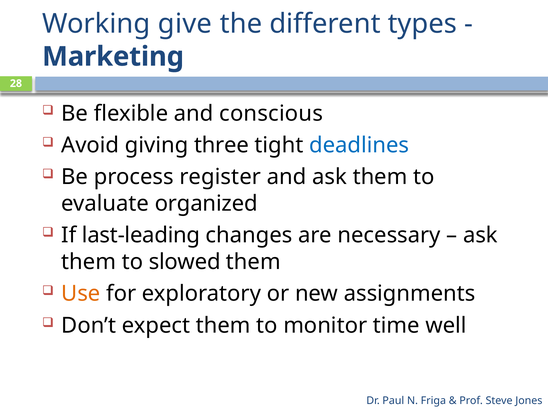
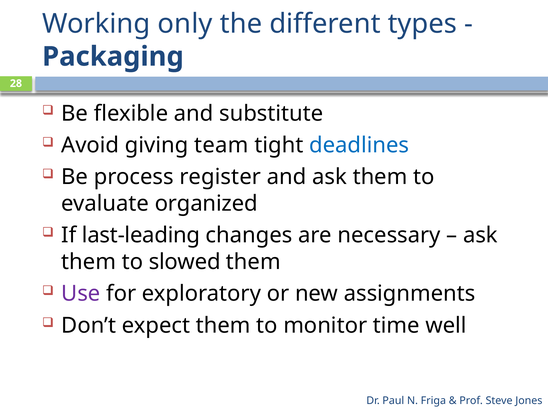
give: give -> only (185, 24)
Marketing: Marketing -> Packaging (113, 57)
conscious: conscious -> substitute (271, 113)
three: three -> team (221, 145)
Use colour: orange -> purple (81, 294)
